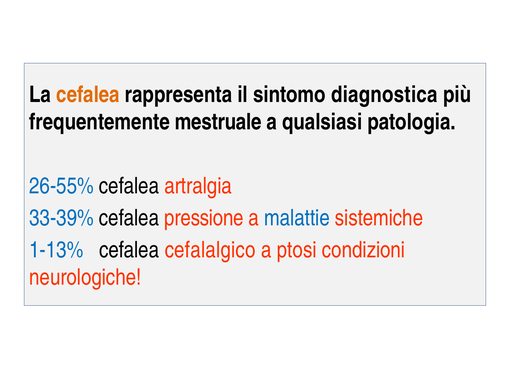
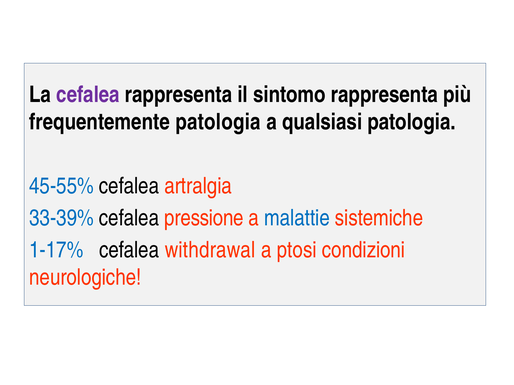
cefalea colour: orange -> purple (88, 95)
sintomo diagnostica: diagnostica -> rappresenta (384, 95)
frequentemente mestruale: mestruale -> patologia (218, 122)
26-55%: 26-55% -> 45-55% (61, 186)
1-13%: 1-13% -> 1-17% (56, 250)
cefalalgico: cefalalgico -> withdrawal (210, 250)
